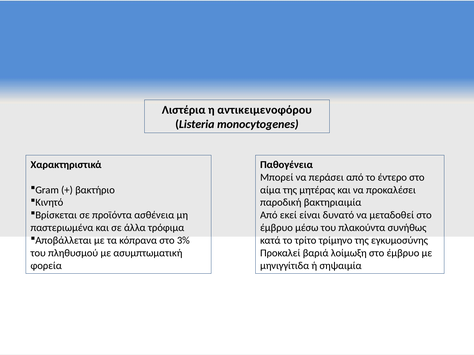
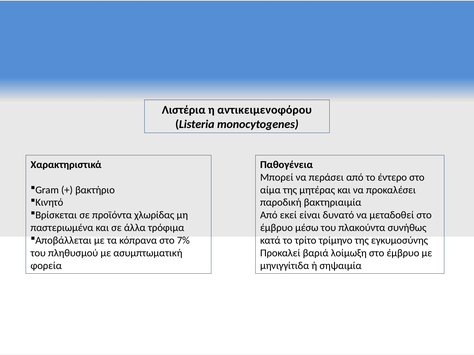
ασθένεια: ασθένεια -> χλωρίδας (154, 215)
3%: 3% -> 7% (183, 241)
